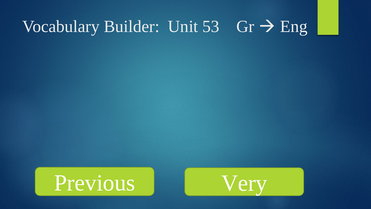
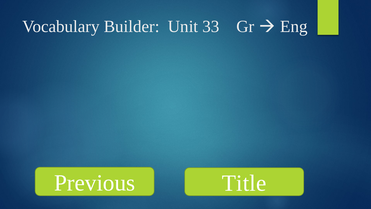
53: 53 -> 33 (211, 27)
Very: Very -> Title (244, 183)
